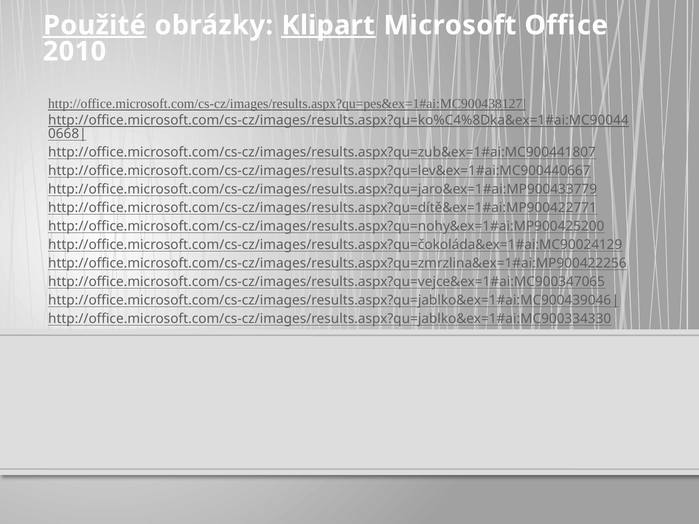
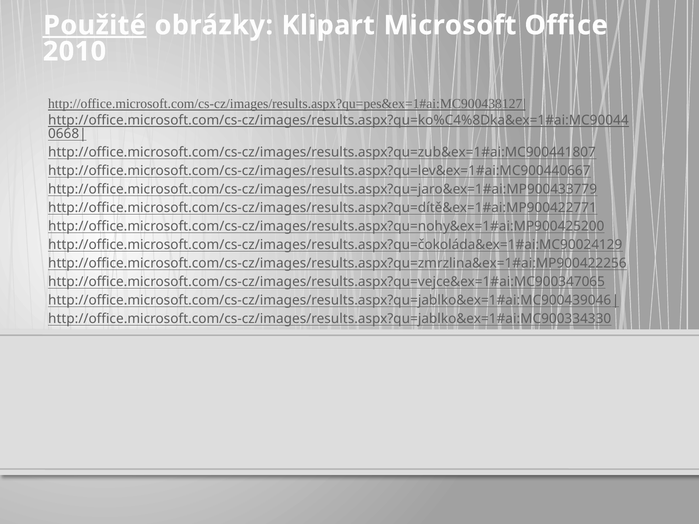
Klipart underline: present -> none (328, 25)
